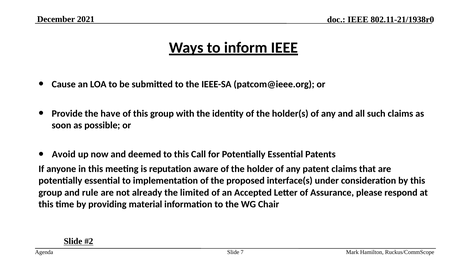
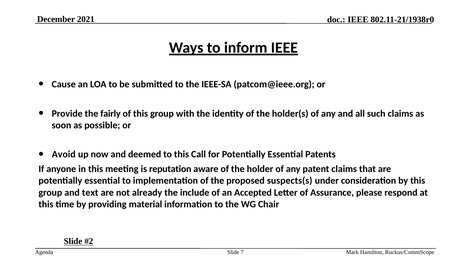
have: have -> fairly (111, 113)
interface(s: interface(s -> suspects(s (290, 181)
rule: rule -> text (90, 192)
limited: limited -> include (195, 192)
